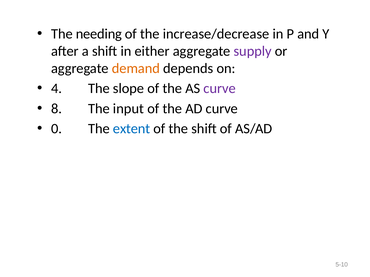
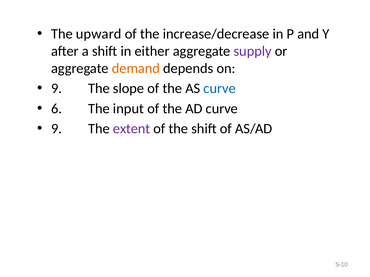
needing: needing -> upward (99, 34)
4: 4 -> 9 (56, 89)
curve colour: purple -> blue (220, 89)
8: 8 -> 6 (56, 109)
0: 0 -> 9 (56, 129)
extent colour: blue -> purple (132, 129)
